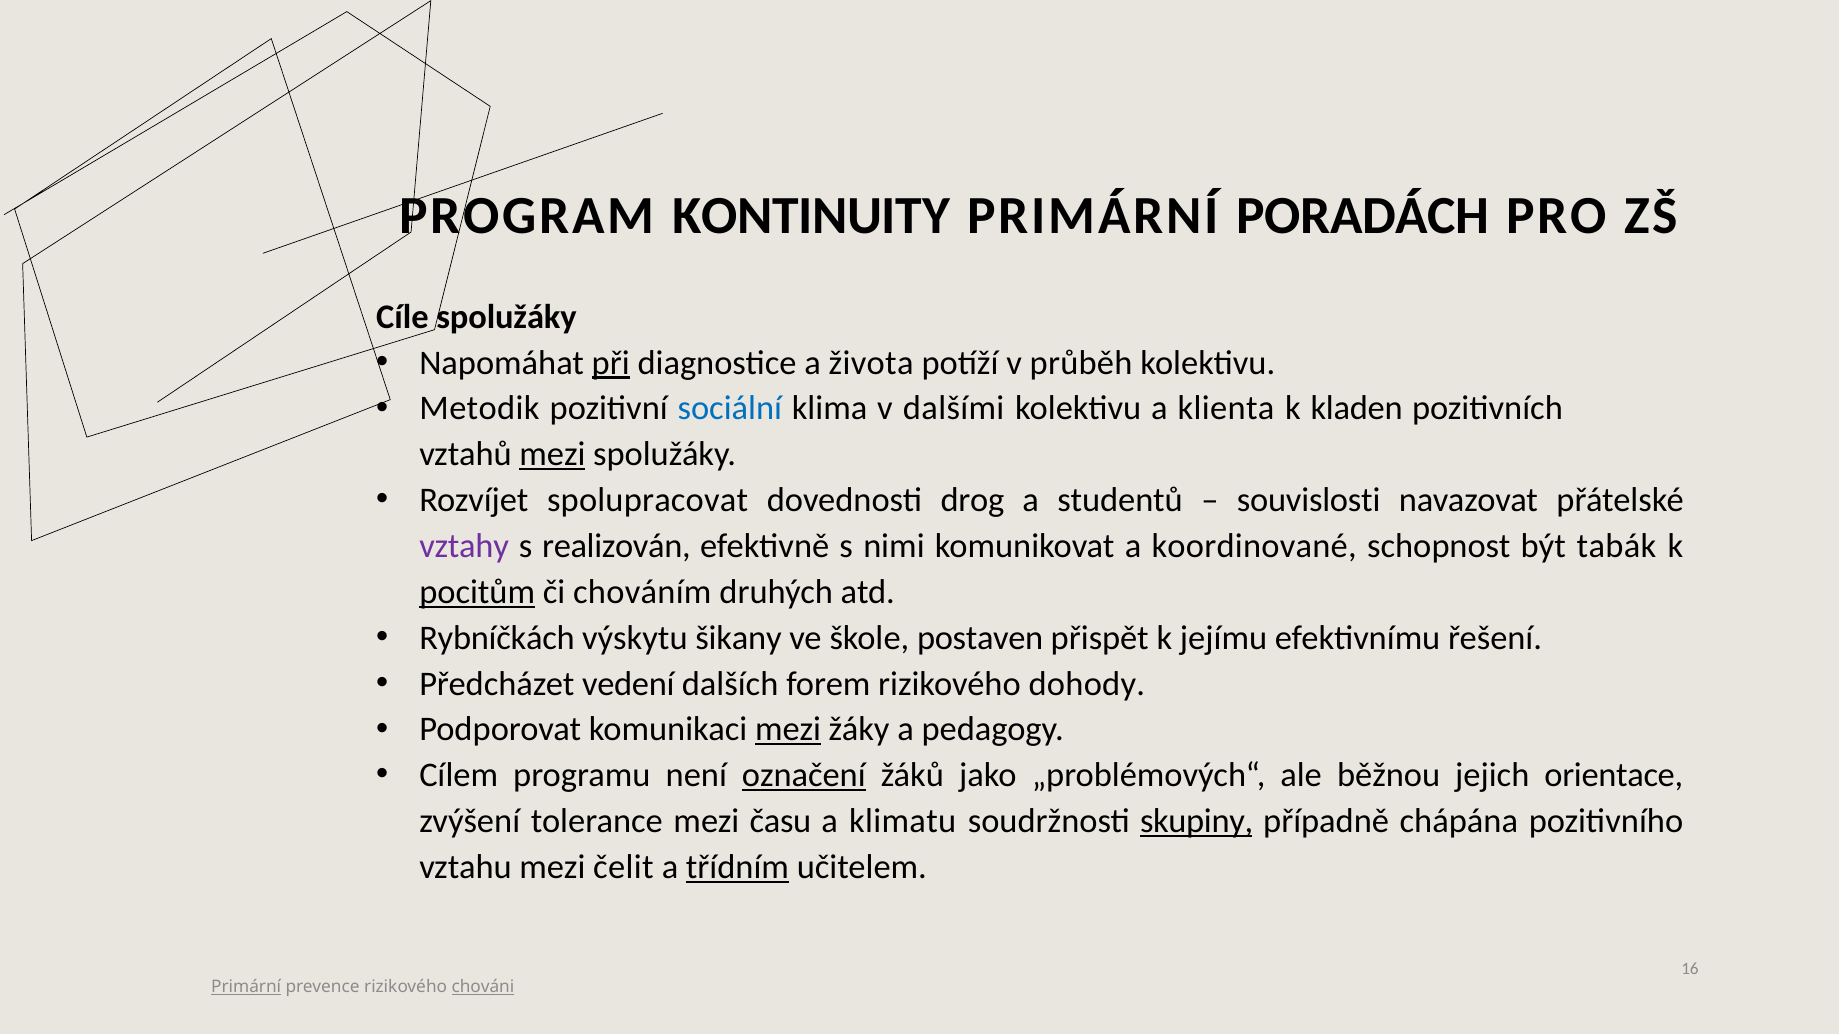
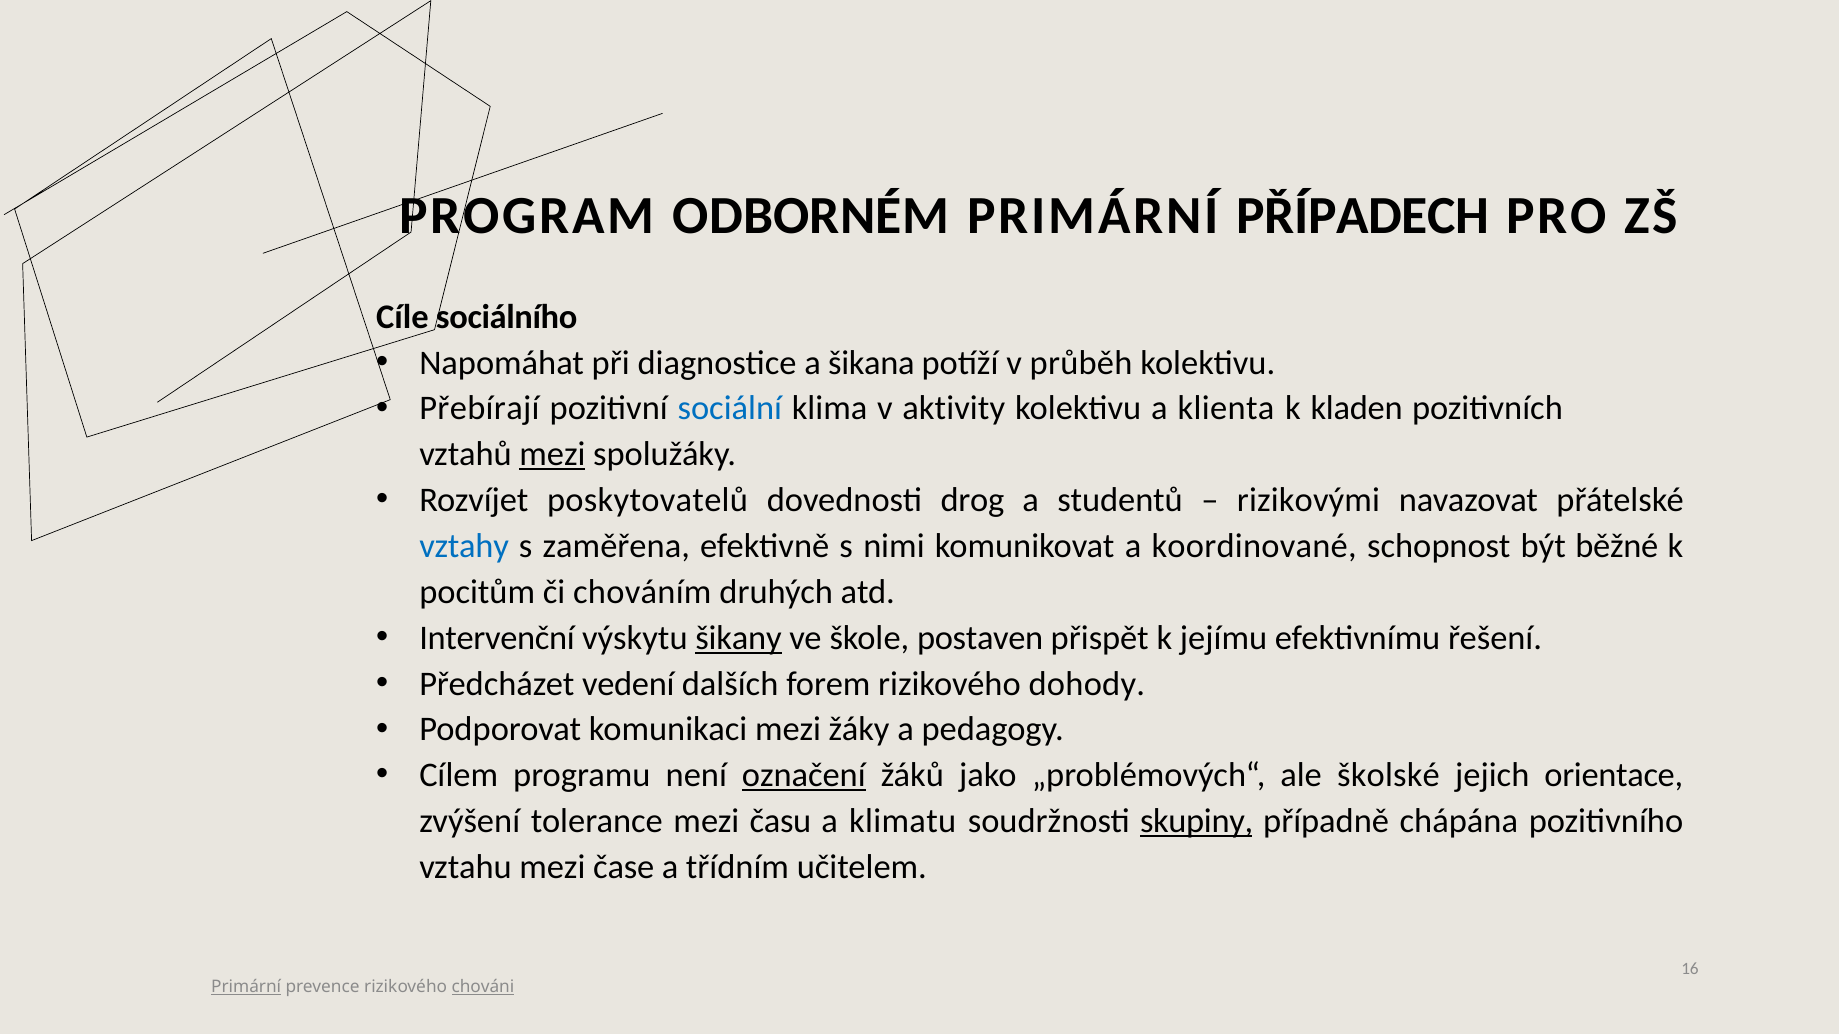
KONTINUITY: KONTINUITY -> ODBORNÉM (811, 216)
PORADÁCH: PORADÁCH -> PŘÍPADECH (1363, 216)
Cíle spolužáky: spolužáky -> sociálního (507, 317)
při underline: present -> none (611, 363)
života: života -> šikana (871, 363)
Metodik: Metodik -> Přebírají (479, 409)
dalšími: dalšími -> aktivity (954, 409)
spolupracovat: spolupracovat -> poskytovatelů (648, 500)
souvislosti: souvislosti -> rizikovými (1308, 500)
vztahy colour: purple -> blue (464, 546)
realizován: realizován -> zaměřena (616, 546)
tabák: tabák -> běžné (1617, 546)
pocitům underline: present -> none (477, 592)
Rybníčkách: Rybníčkách -> Intervenční (497, 638)
šikany underline: none -> present (739, 638)
mezi underline: present -> none (788, 730)
běžnou: běžnou -> školské (1389, 776)
čelit: čelit -> čase (624, 868)
třídním underline: present -> none (737, 868)
